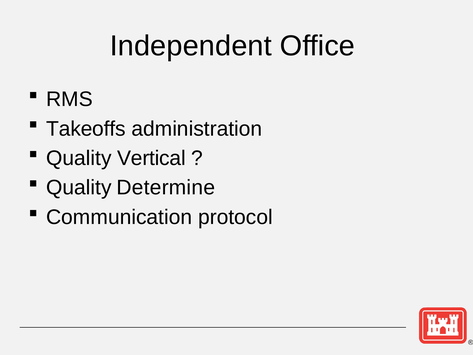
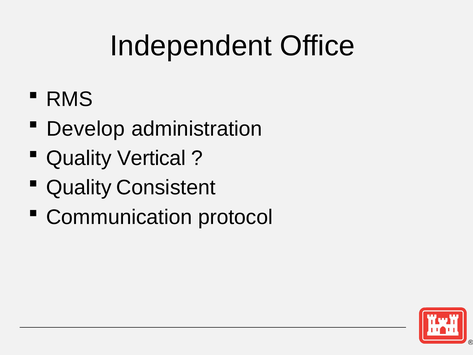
Takeoffs: Takeoffs -> Develop (86, 129)
Determine: Determine -> Consistent (166, 188)
